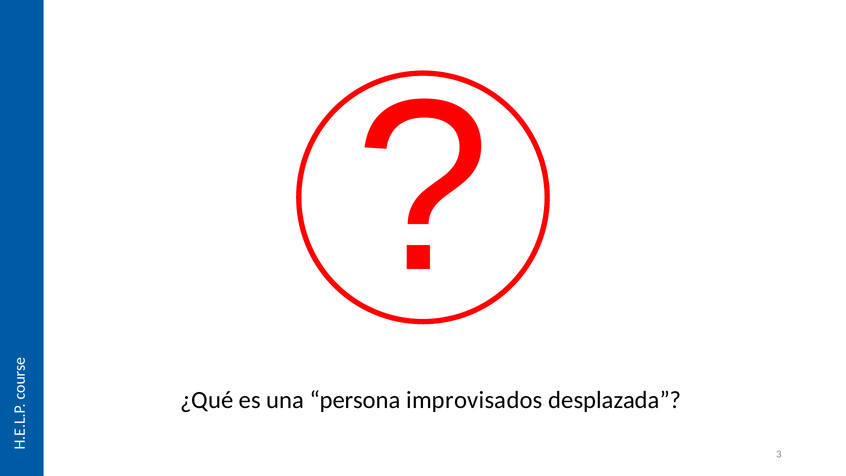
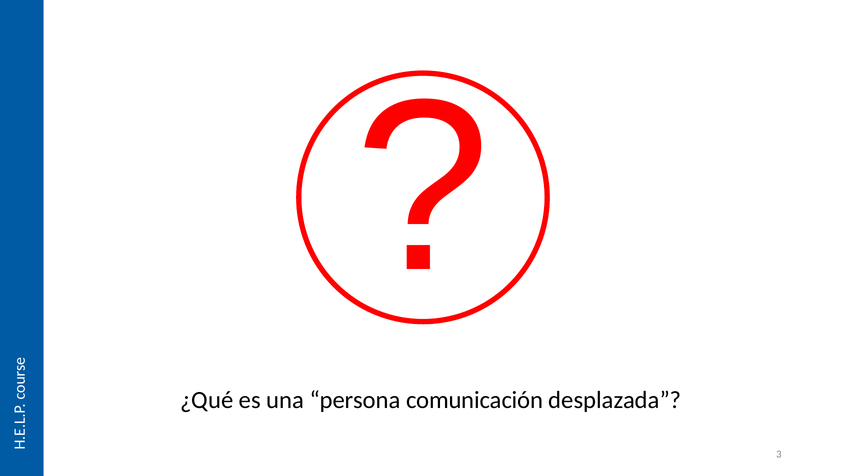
improvisados: improvisados -> comunicación (475, 400)
